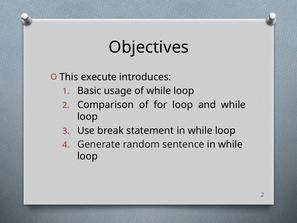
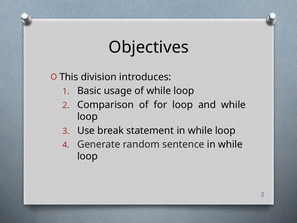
execute: execute -> division (99, 77)
